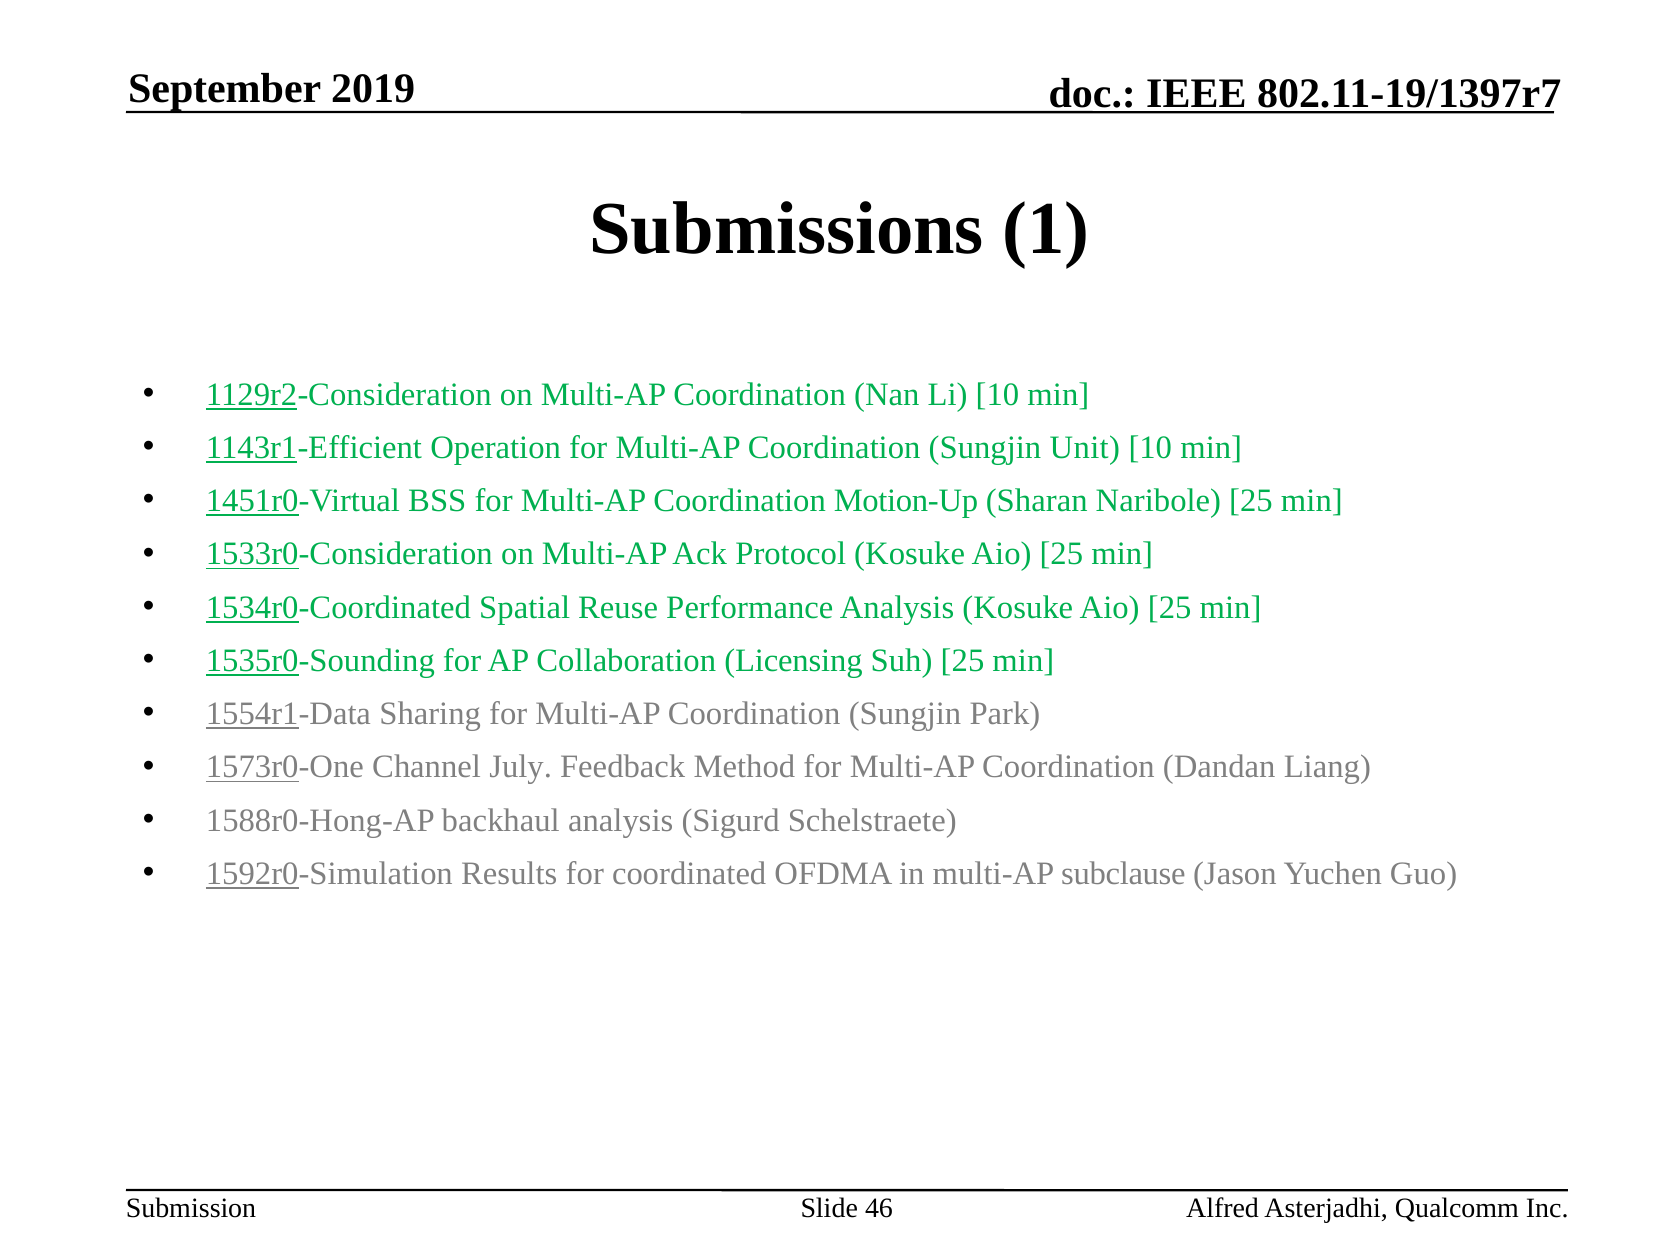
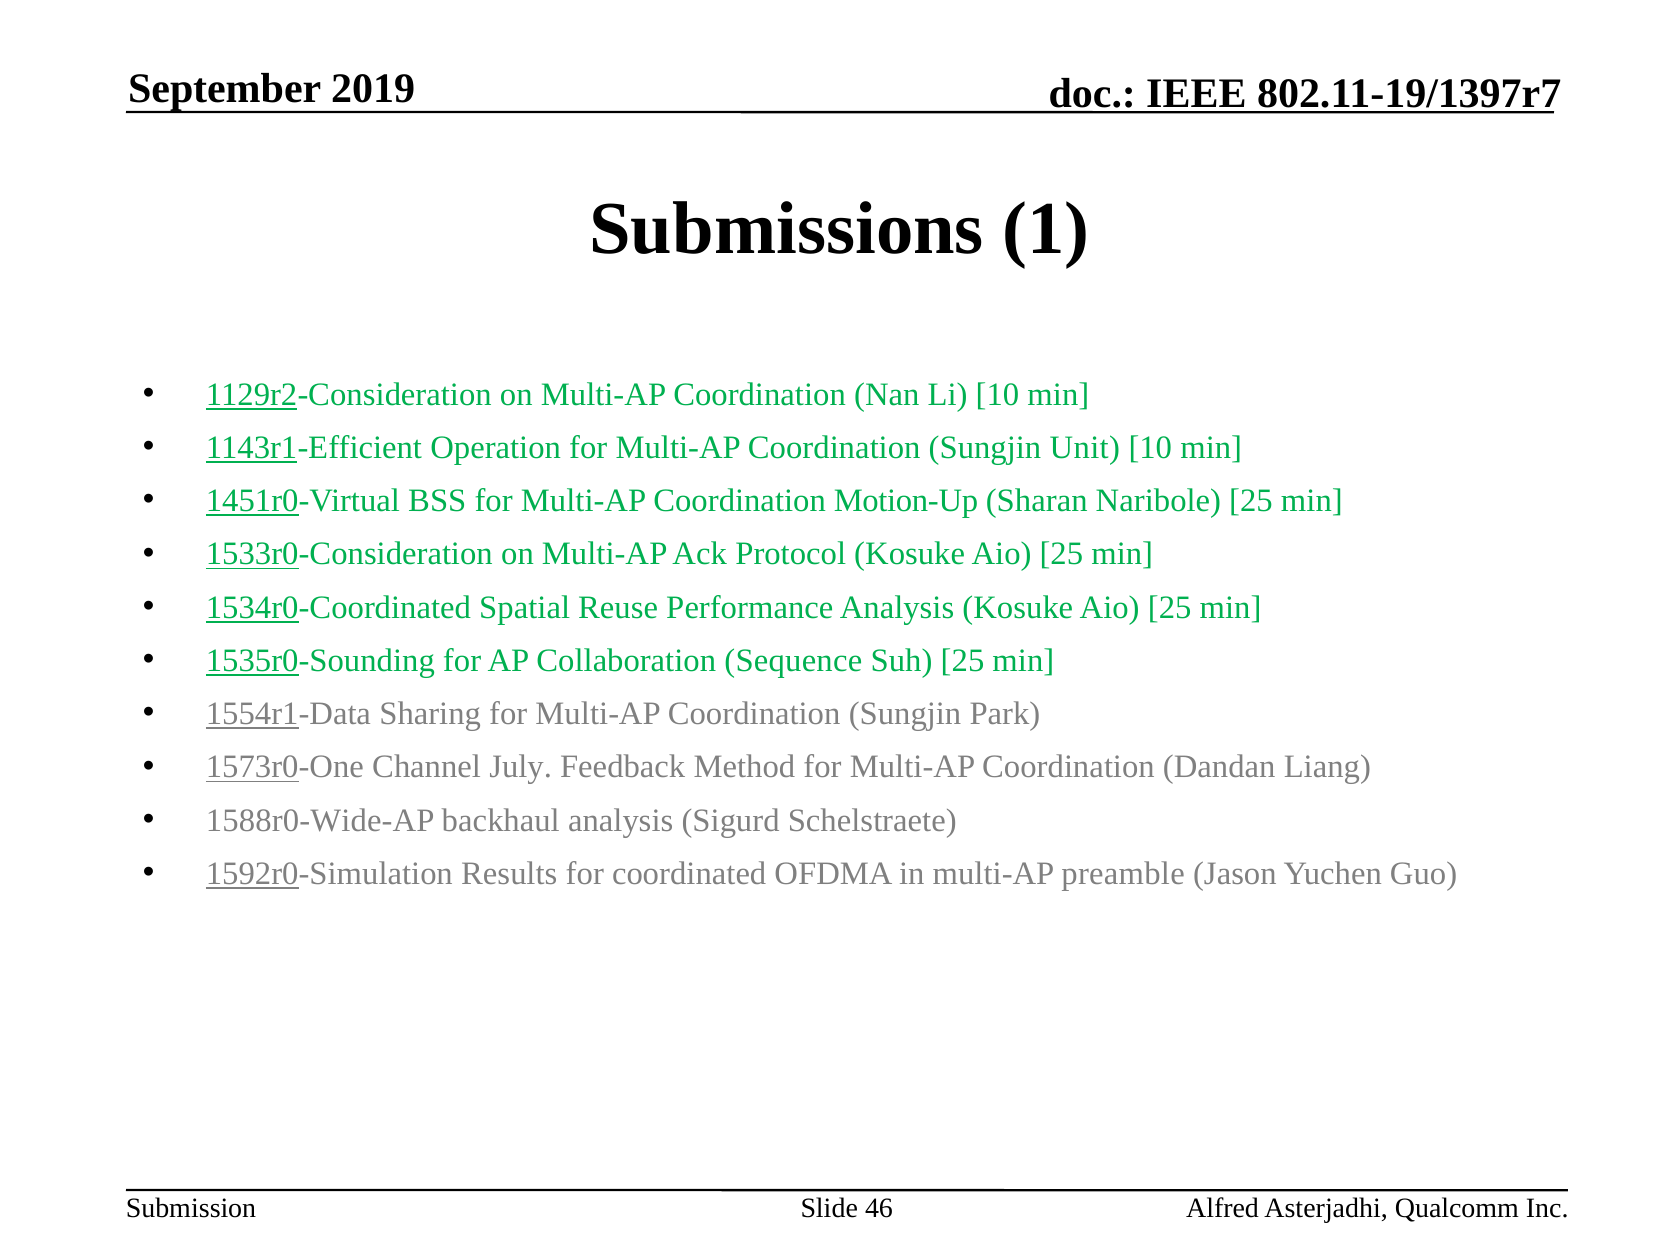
Licensing: Licensing -> Sequence (793, 661)
1588r0-Hong-AP: 1588r0-Hong-AP -> 1588r0-Wide-AP (320, 820)
subclause: subclause -> preamble (1123, 874)
